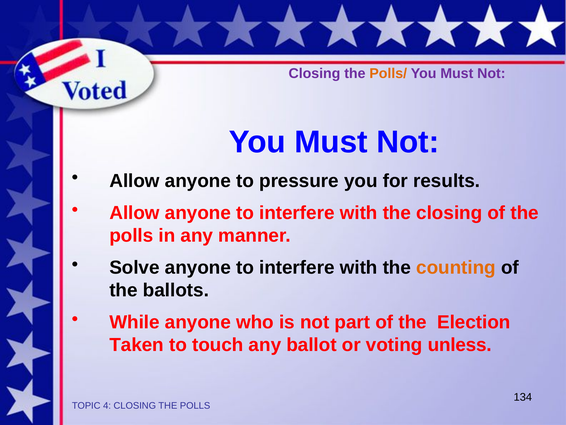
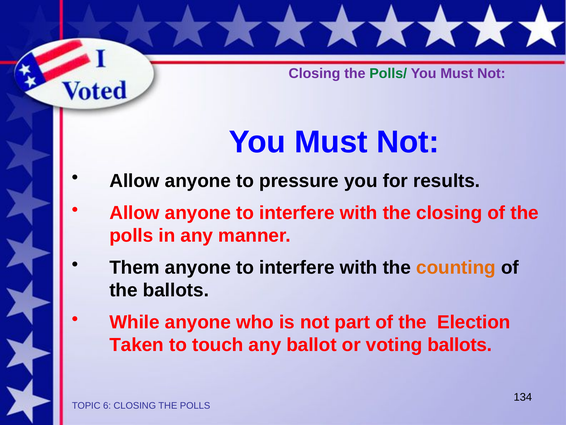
Polls/ colour: orange -> green (388, 74)
Solve: Solve -> Them (135, 267)
voting unless: unless -> ballots (460, 345)
4: 4 -> 6 (107, 405)
